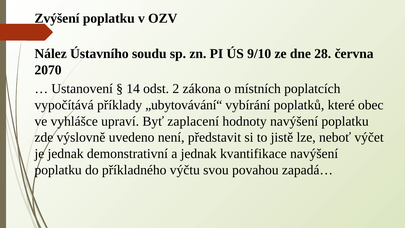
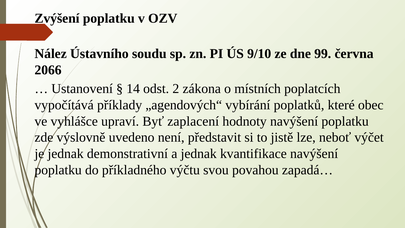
28: 28 -> 99 (323, 54)
2070: 2070 -> 2066 (48, 70)
„ubytovávání“: „ubytovávání“ -> „agendových“ (184, 105)
